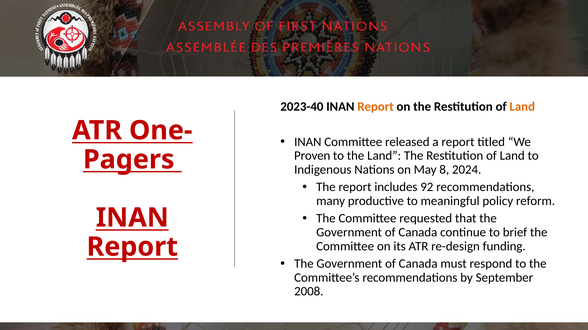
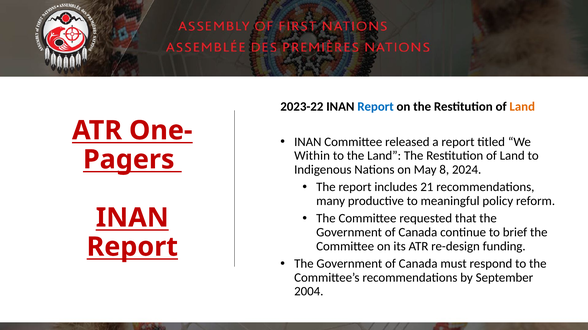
2023-40: 2023-40 -> 2023-22 (302, 107)
Report colour: orange -> blue (376, 107)
Proven: Proven -> Within (312, 156)
92: 92 -> 21 (427, 187)
2008: 2008 -> 2004 (309, 292)
